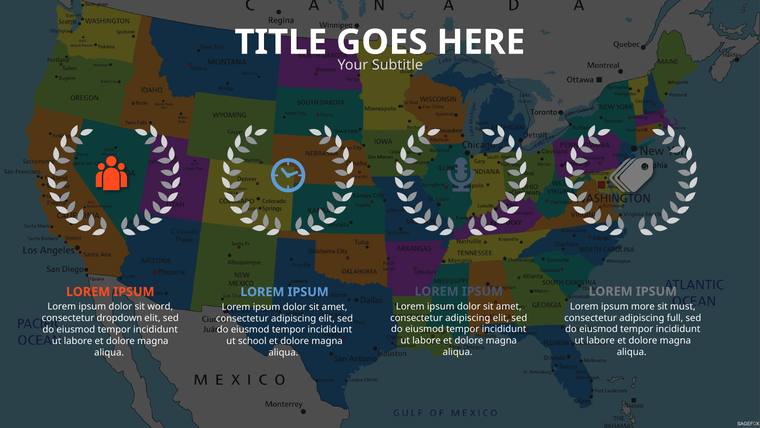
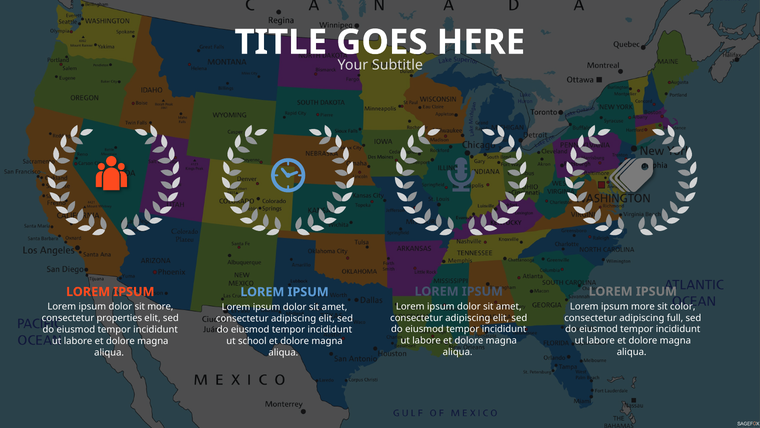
must: must -> color (683, 306)
sit word: word -> more (160, 306)
dropdown: dropdown -> properties (119, 318)
